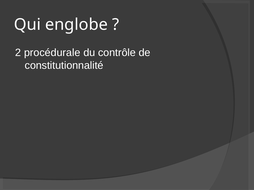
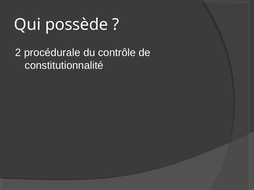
englobe: englobe -> possède (77, 25)
